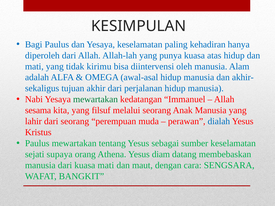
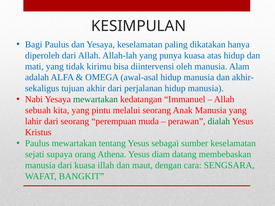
kehadiran: kehadiran -> dikatakan (208, 44)
sesama: sesama -> sebuah (38, 110)
filsuf: filsuf -> pintu (101, 110)
dialah colour: blue -> green (219, 121)
kuasa mati: mati -> illah (106, 165)
